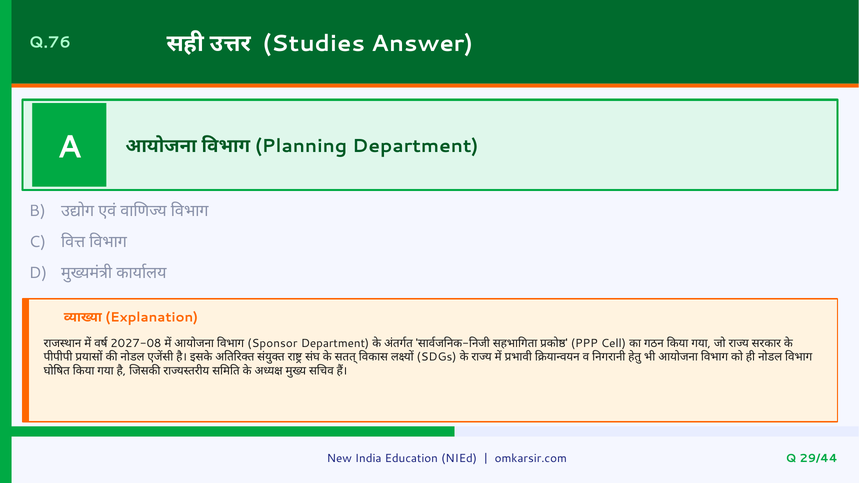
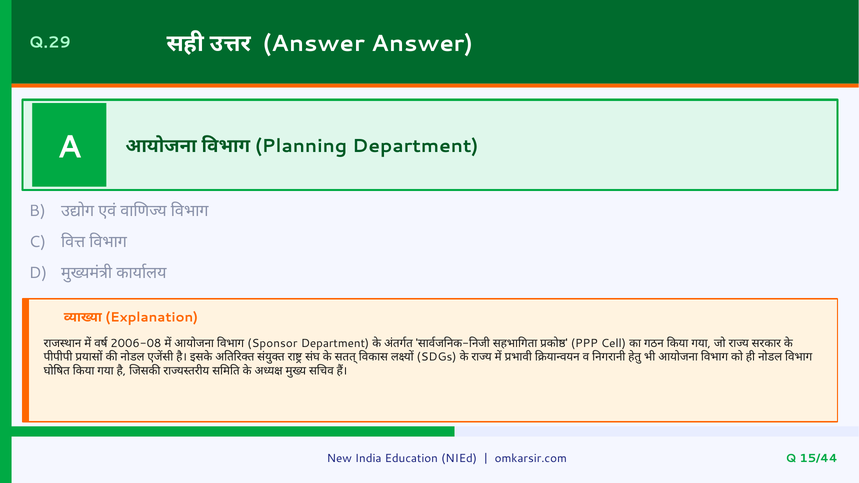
Q.76: Q.76 -> Q.29 (50, 42)
Studies: Studies -> Answer (314, 43)
2027-08: 2027-08 -> 2006-08 (136, 343)
29/44: 29/44 -> 15/44 (819, 459)
